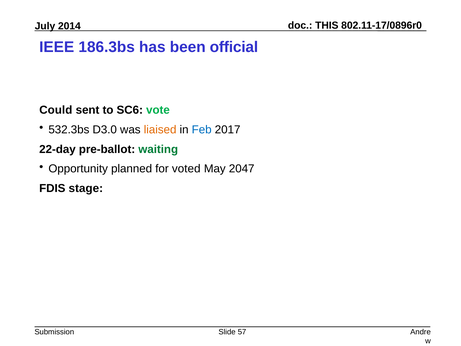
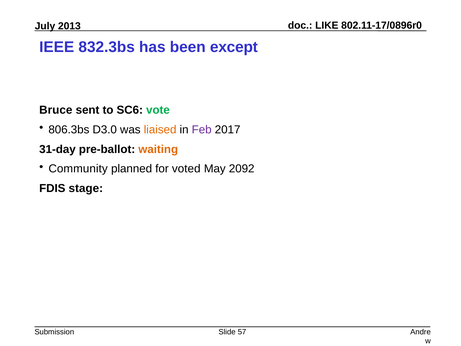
THIS: THIS -> LIKE (327, 25)
2014: 2014 -> 2013 (69, 26)
186.3bs: 186.3bs -> 832.3bs (107, 47)
official: official -> except (234, 47)
Could: Could -> Bruce (56, 110)
532.3bs: 532.3bs -> 806.3bs (69, 130)
Feb colour: blue -> purple (202, 130)
22-day: 22-day -> 31-day (57, 149)
waiting colour: green -> orange (158, 149)
Opportunity: Opportunity -> Community (78, 169)
2047: 2047 -> 2092 (242, 169)
